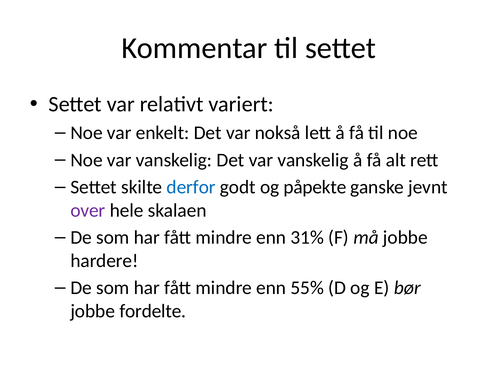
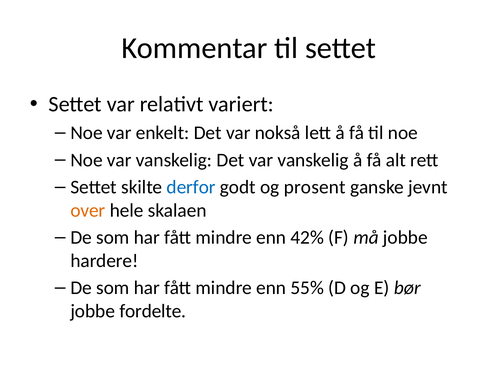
påpekte: påpekte -> prosent (315, 187)
over colour: purple -> orange (88, 211)
31%: 31% -> 42% (307, 238)
